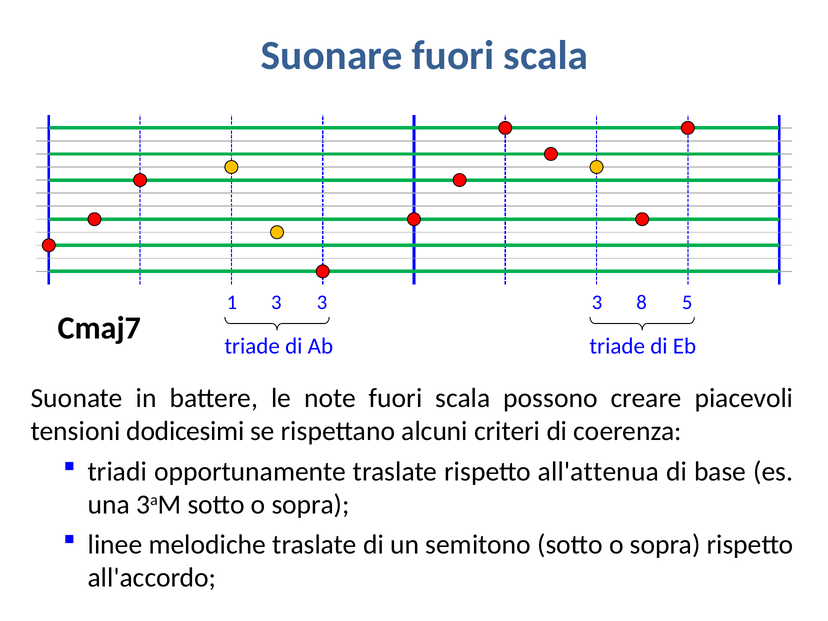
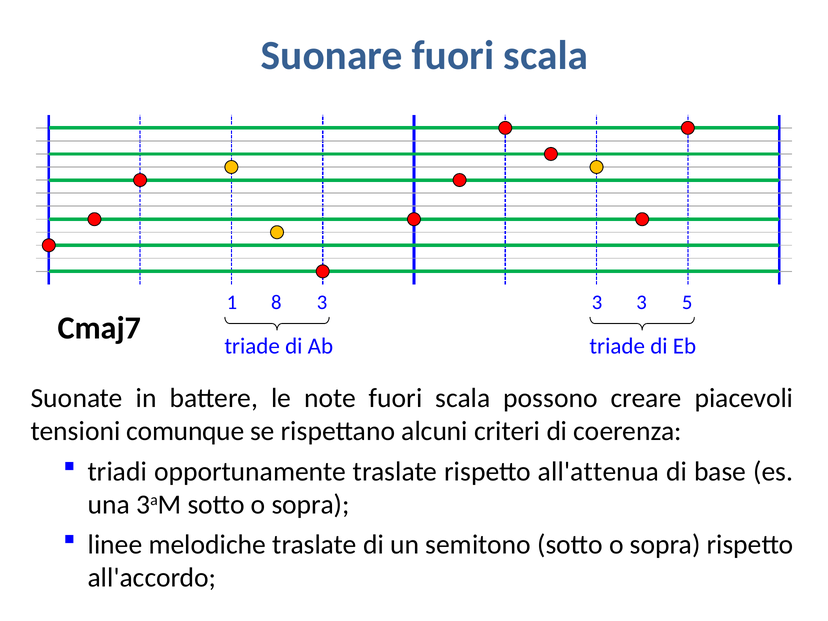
1 3: 3 -> 8 (276, 302)
3 3 8: 8 -> 3 (641, 302)
dodicesimi: dodicesimi -> comunque (185, 431)
